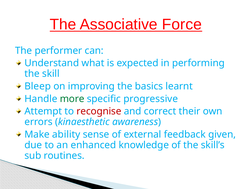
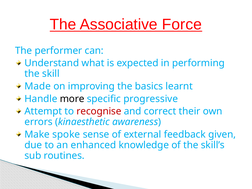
Bleep: Bleep -> Made (38, 86)
more colour: green -> black (72, 99)
ability: ability -> spoke (66, 134)
